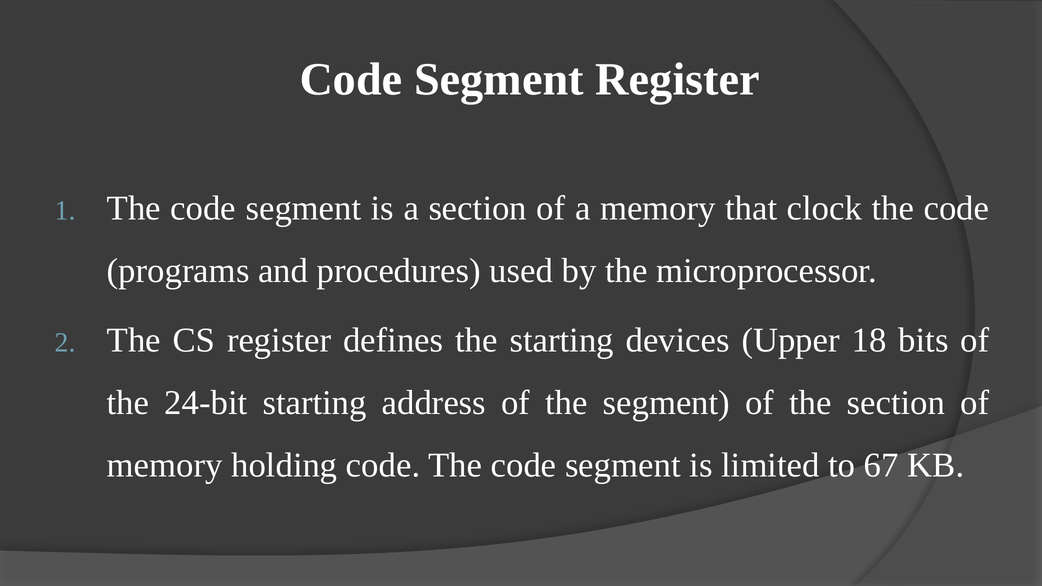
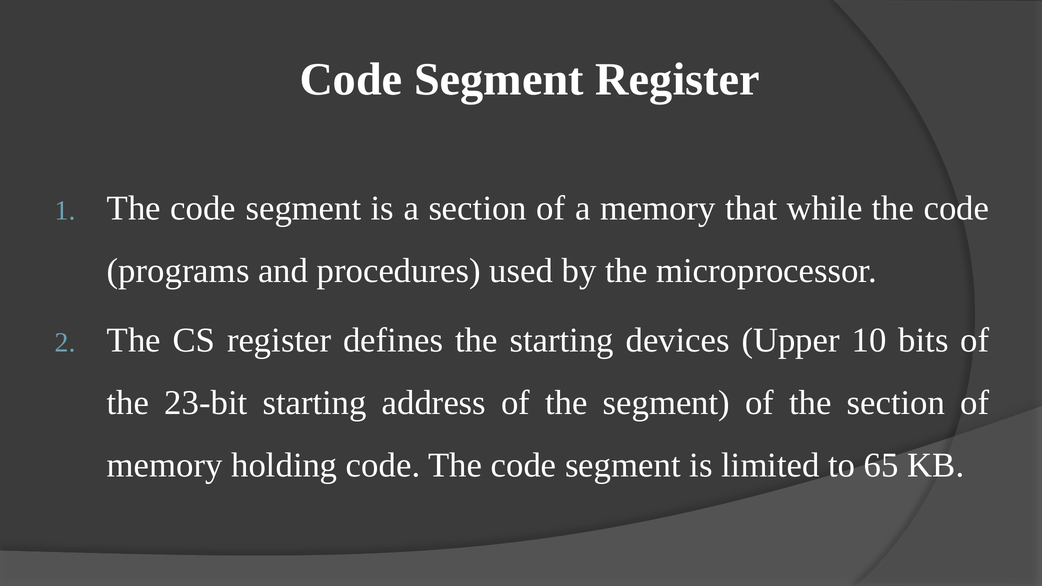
clock: clock -> while (825, 208)
18: 18 -> 10 (869, 340)
24-bit: 24-bit -> 23-bit (206, 403)
67: 67 -> 65 (881, 465)
